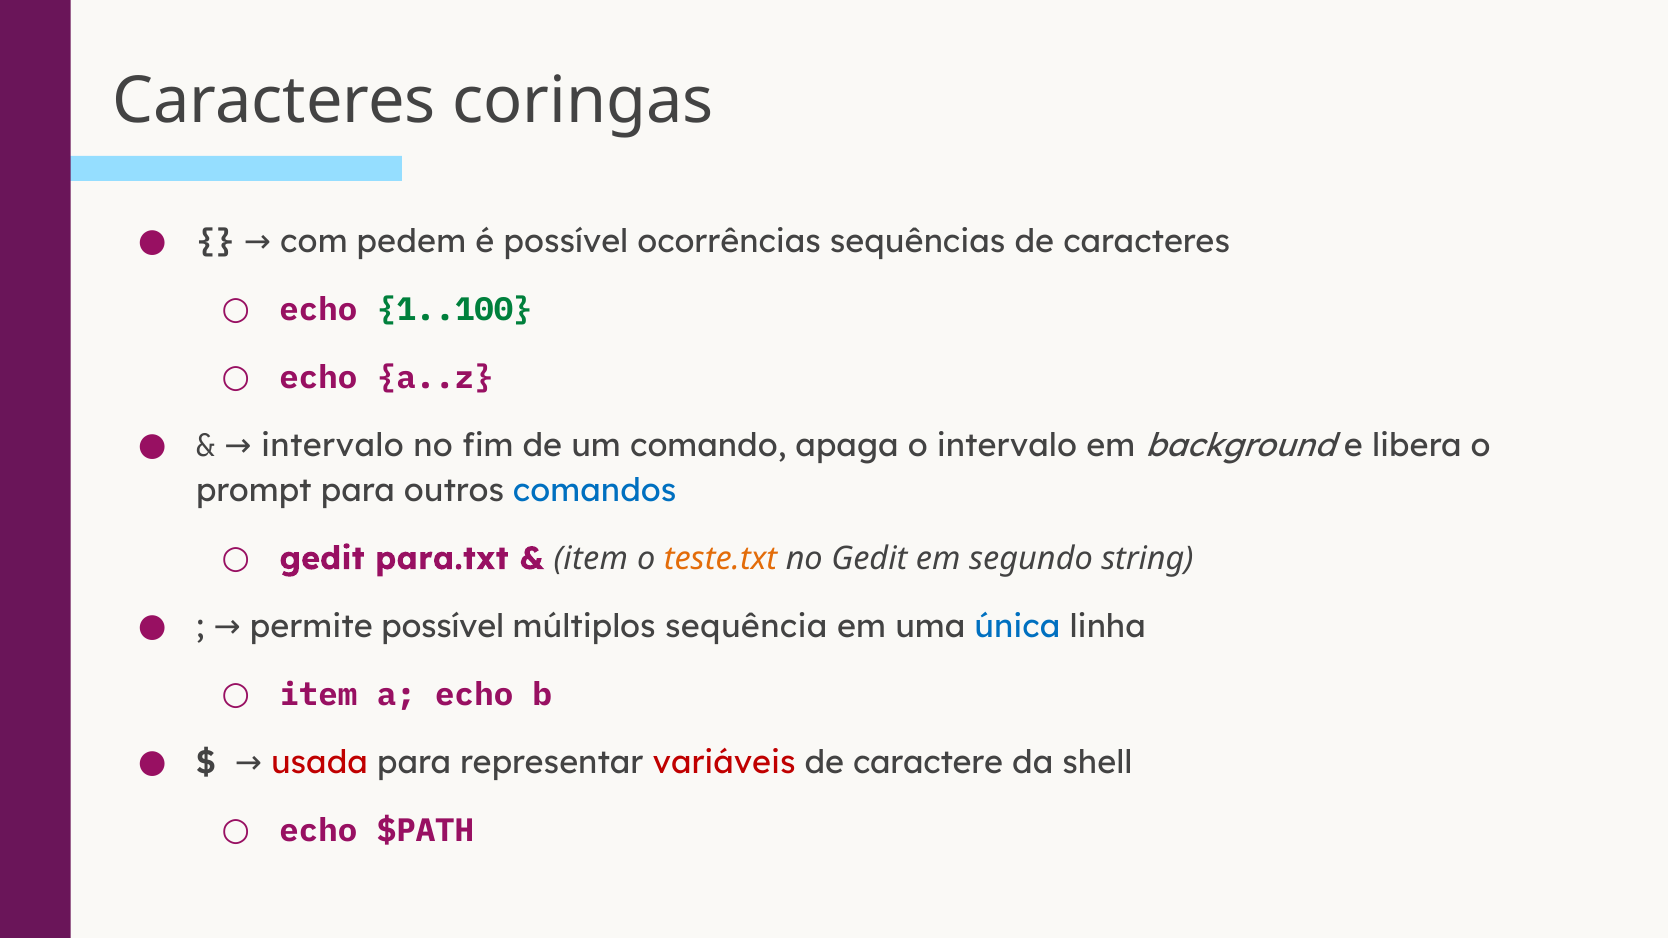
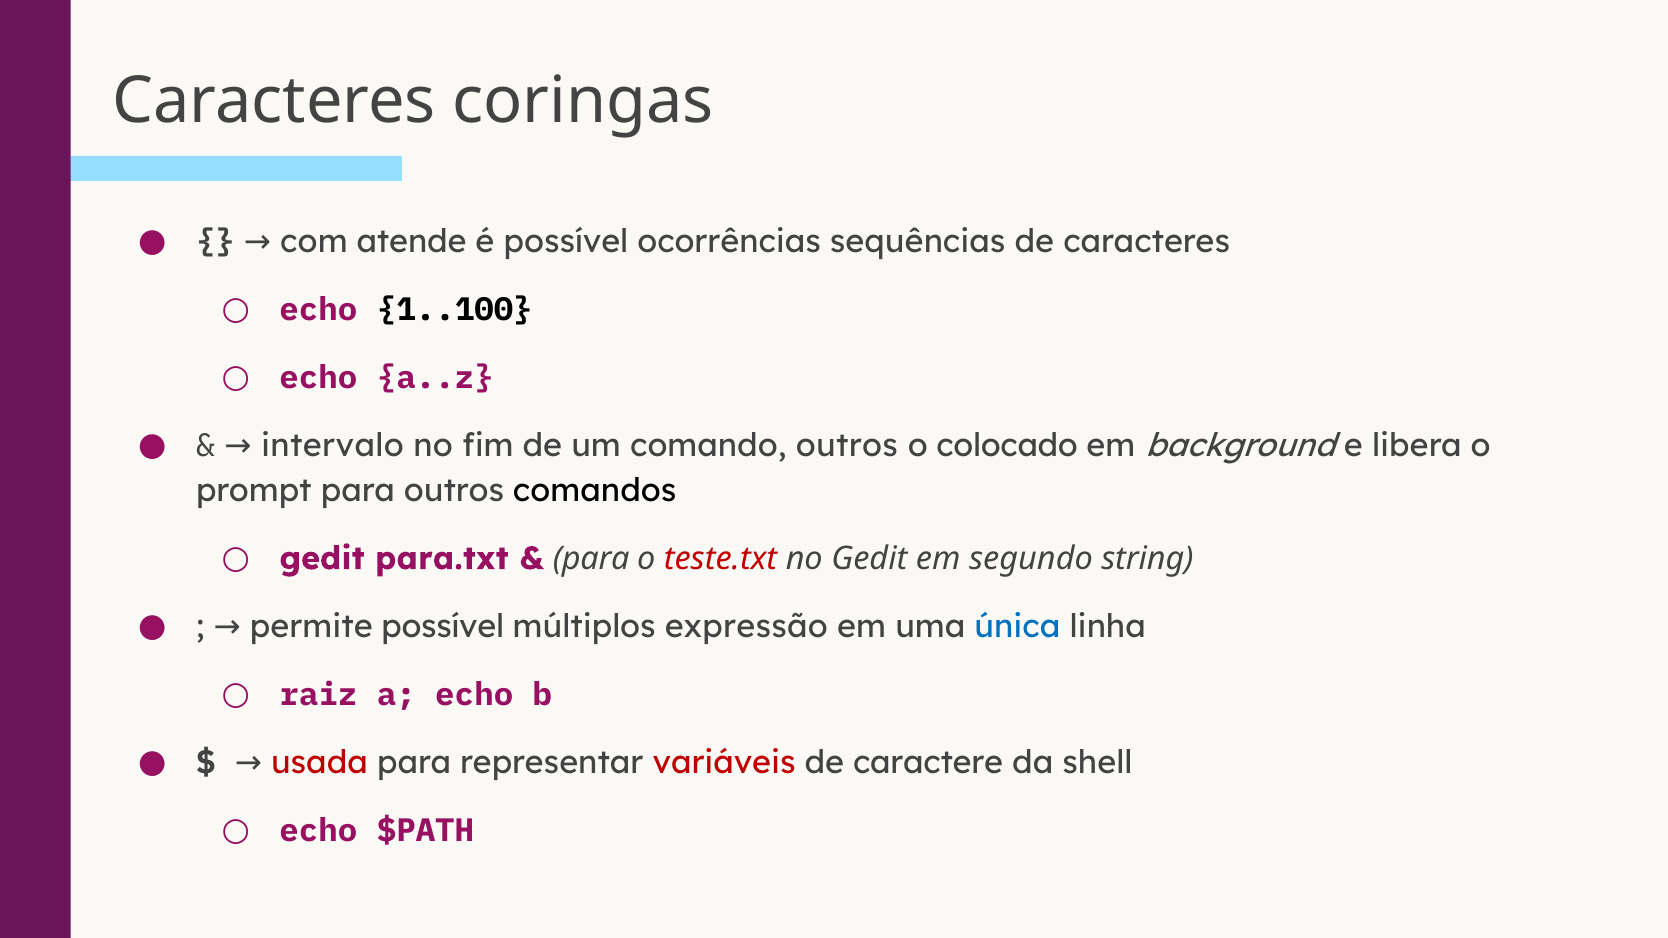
pedem: pedem -> atende (412, 242)
1..100 colour: green -> black (455, 310)
comando apaga: apaga -> outros (847, 446)
o intervalo: intervalo -> colocado (1007, 446)
comandos colour: blue -> black (595, 491)
item: item -> para (591, 559)
teste.txt colour: orange -> red (721, 559)
sequência: sequência -> expressão (746, 627)
item: item -> raiz (318, 695)
